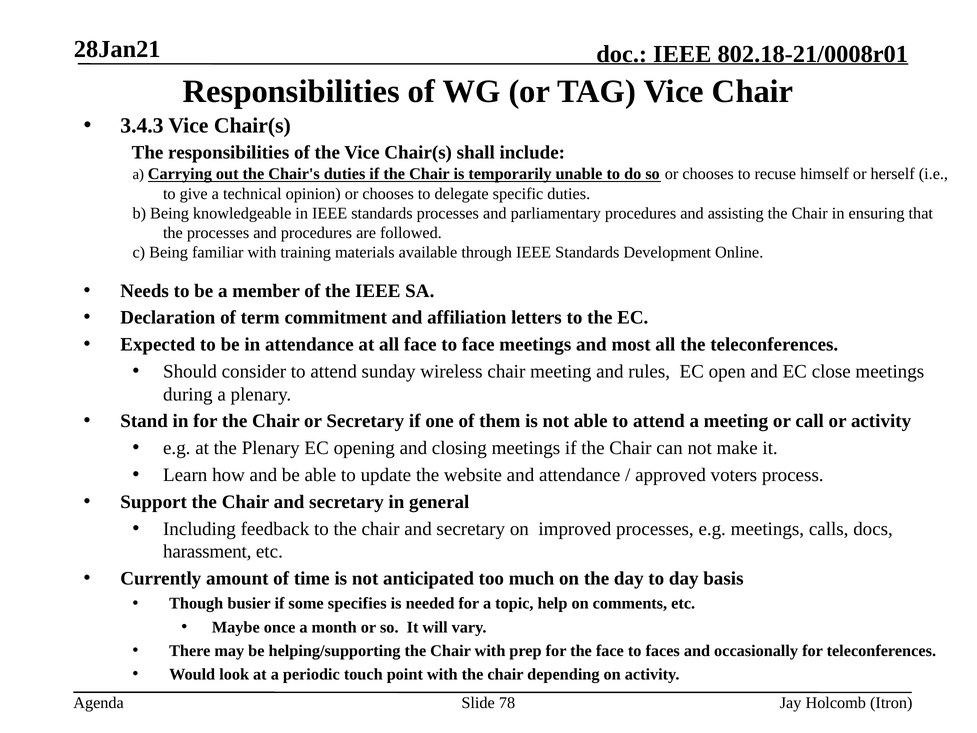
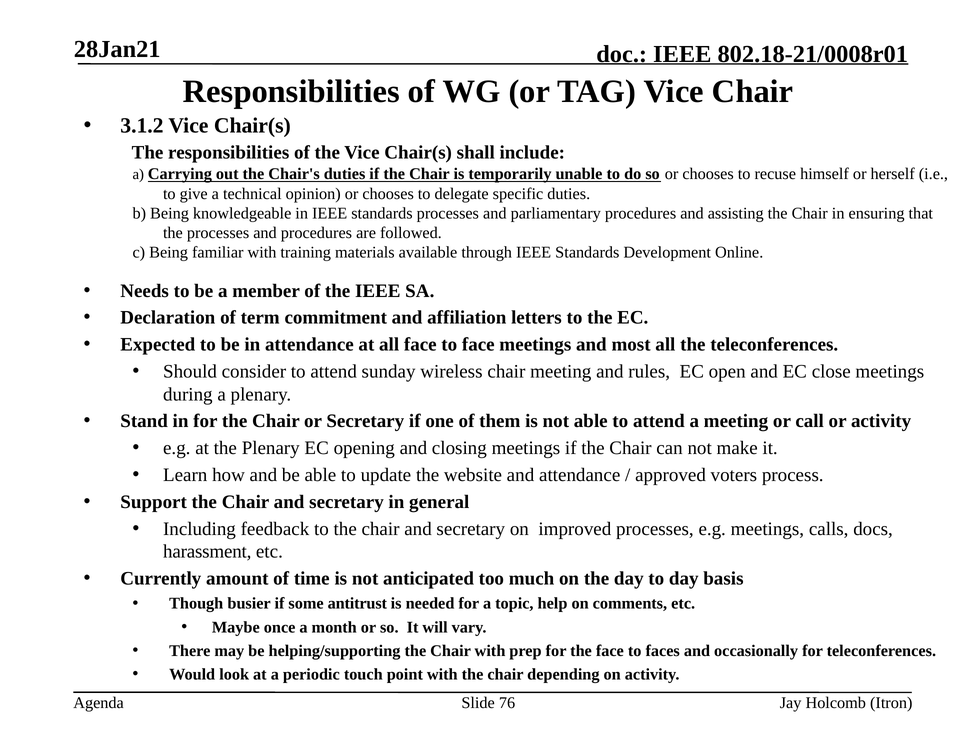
3.4.3: 3.4.3 -> 3.1.2 (142, 126)
specifies: specifies -> antitrust (357, 603)
78: 78 -> 76 (507, 703)
